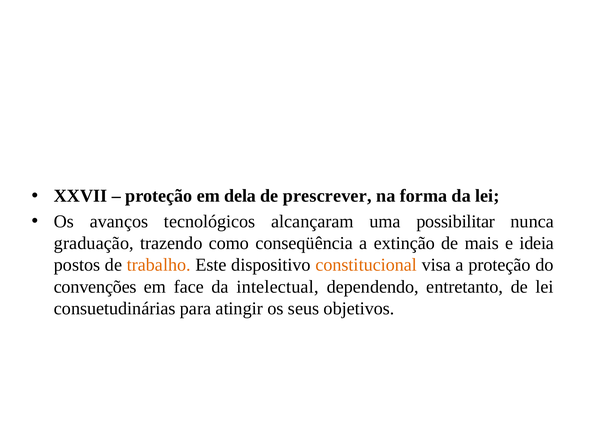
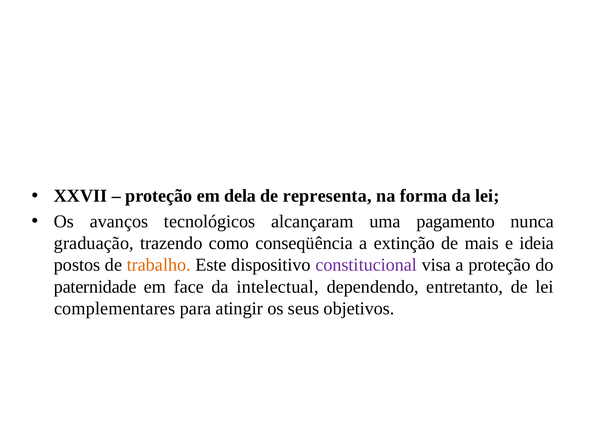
prescrever: prescrever -> representa (327, 196)
possibilitar: possibilitar -> pagamento (456, 221)
constitucional colour: orange -> purple (366, 265)
convenções: convenções -> paternidade (95, 286)
consuetudinárias: consuetudinárias -> complementares (115, 308)
